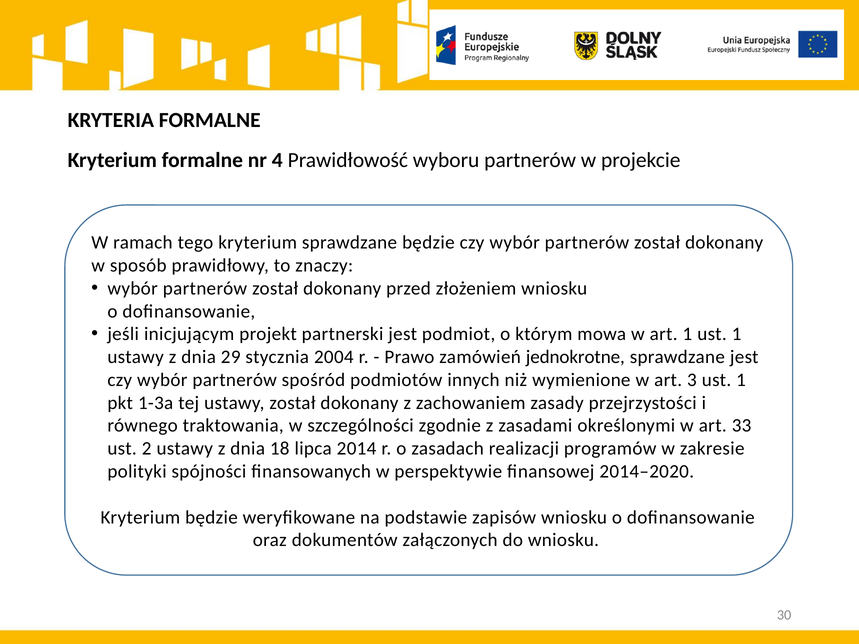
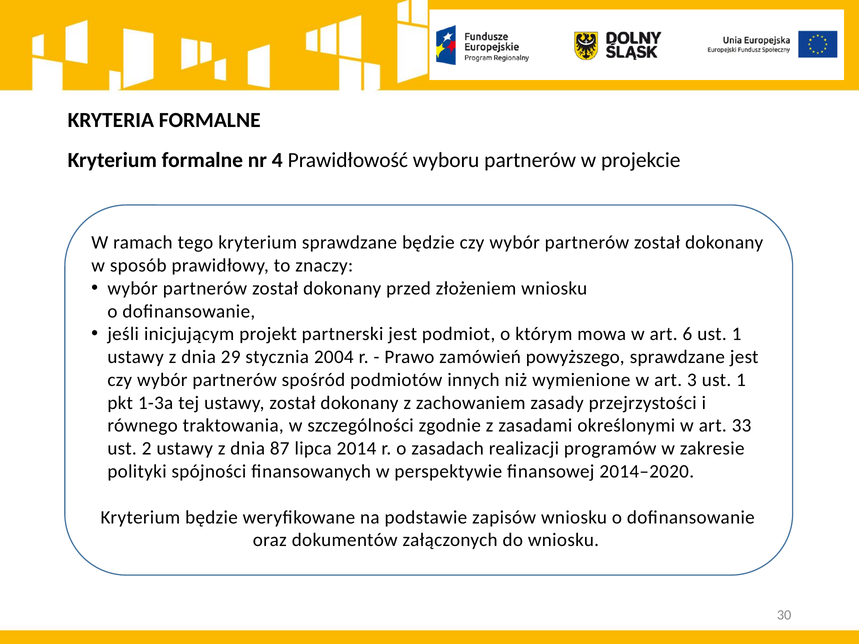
art 1: 1 -> 6 (687, 334)
jednokrotne: jednokrotne -> powyższego (575, 357)
18: 18 -> 87 (280, 449)
